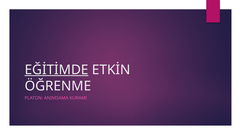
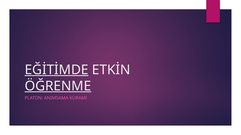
ÖĞRENME underline: none -> present (58, 86)
